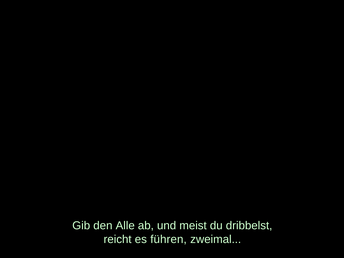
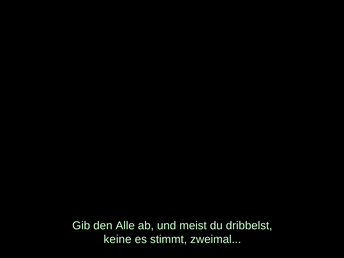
reicht: reicht -> keine (118, 239)
führen: führen -> stimmt (169, 239)
